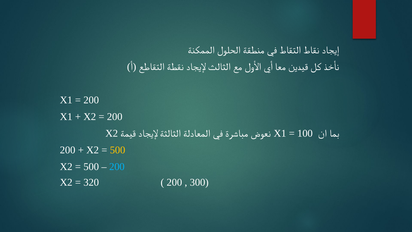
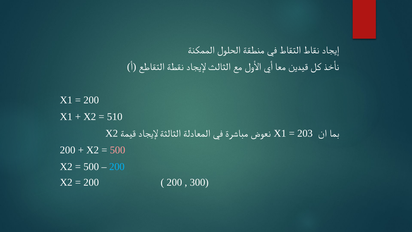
200: 200 -> 510 (115, 117)
100: 100 -> 203 (305, 133)
500 colour: yellow -> pink (118, 150)
320: 320 -> 200 (91, 182)
